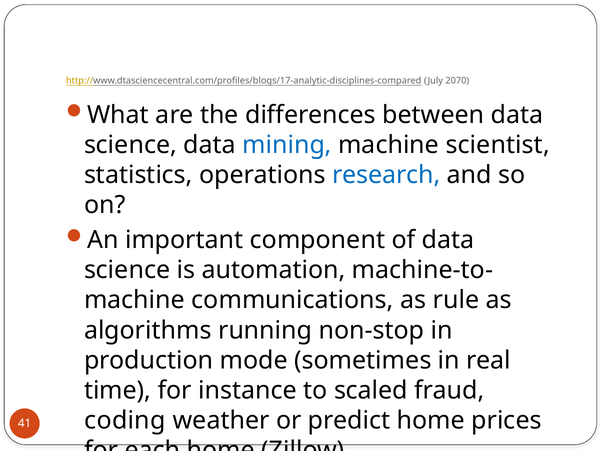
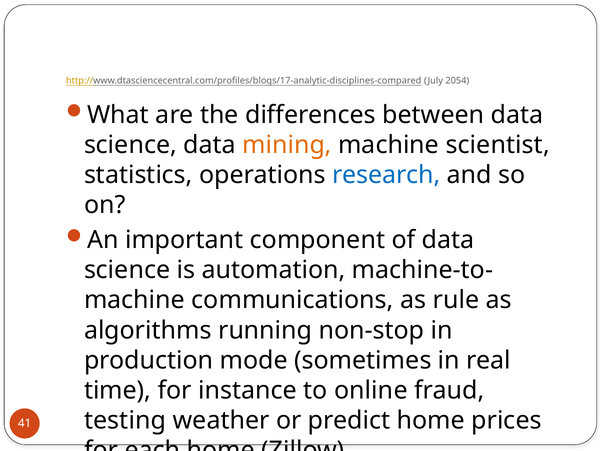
2070: 2070 -> 2054 (457, 81)
mining colour: blue -> orange (287, 145)
scaled: scaled -> online (371, 390)
coding: coding -> testing (125, 420)
